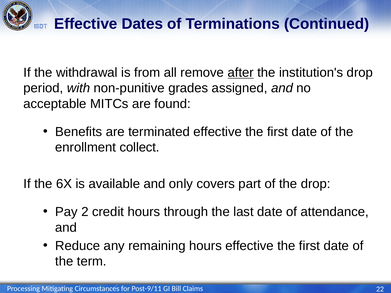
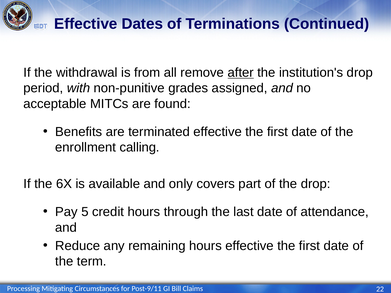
collect: collect -> calling (140, 148)
2: 2 -> 5 (85, 212)
